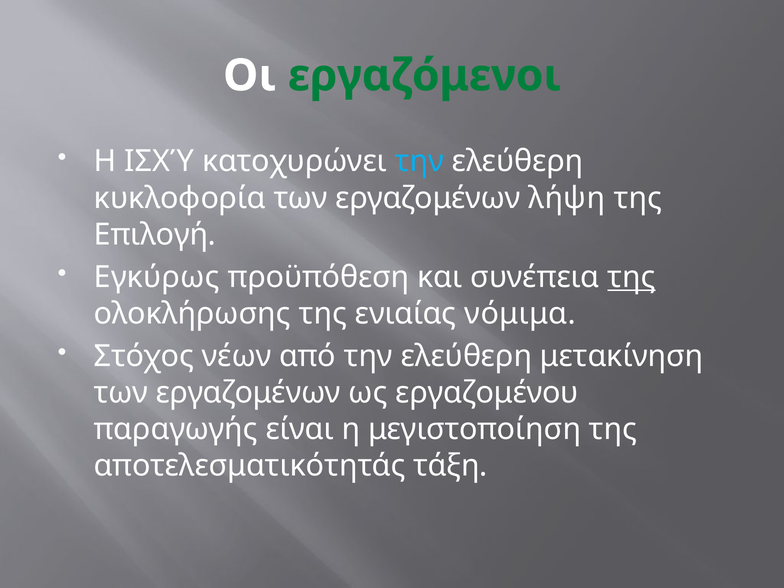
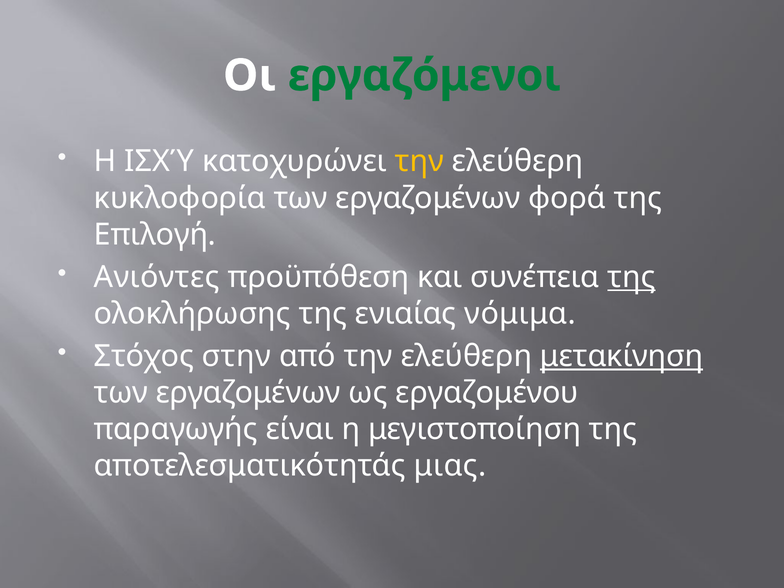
την colour: light blue -> yellow (420, 161)
λήψη: λήψη -> φορά (567, 198)
Εγκύρως: Εγκύρως -> Ανιόντες (157, 277)
νέων: νέων -> στην (236, 356)
μετακίνηση underline: none -> present (622, 356)
τάξη: τάξη -> μιας (450, 466)
